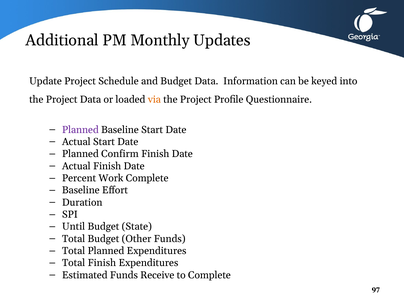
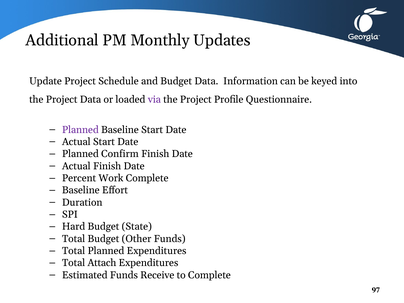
via colour: orange -> purple (154, 99)
Until: Until -> Hard (74, 227)
Total Finish: Finish -> Attach (102, 263)
